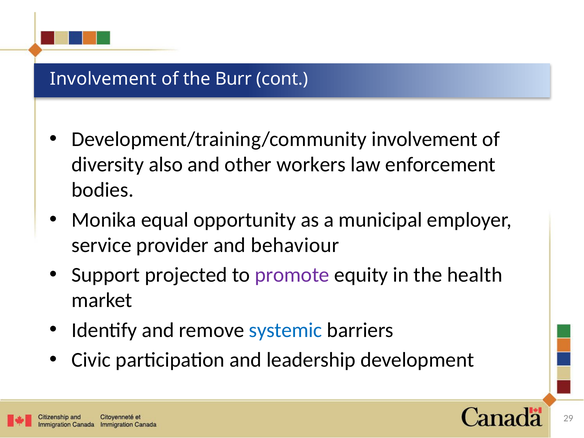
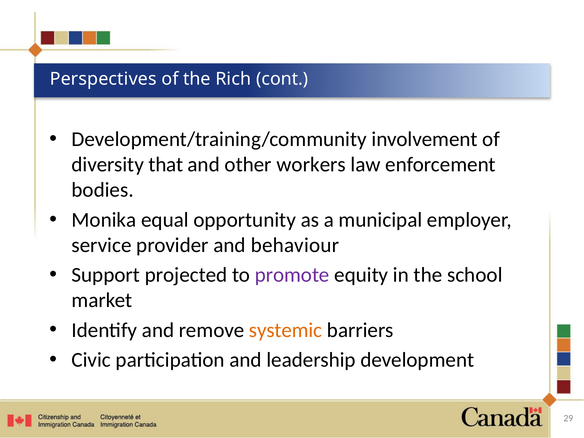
Involvement: Involvement -> Perspectives (103, 79)
Burr: Burr -> Rich (233, 79)
also: also -> that (166, 165)
health: health -> school (475, 275)
systemic colour: blue -> orange (286, 330)
